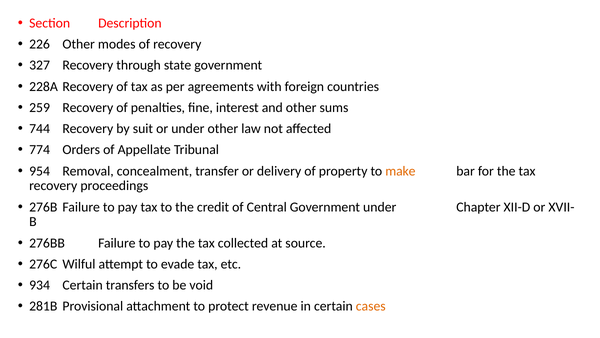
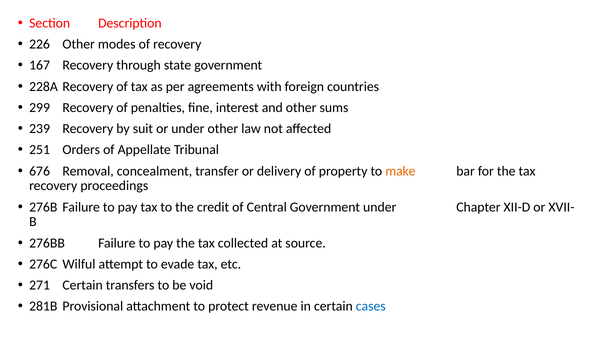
327: 327 -> 167 (40, 65)
259: 259 -> 299 (40, 107)
744: 744 -> 239 (40, 129)
774: 774 -> 251 (40, 150)
954: 954 -> 676 (40, 171)
934: 934 -> 271 (40, 285)
cases colour: orange -> blue (371, 306)
